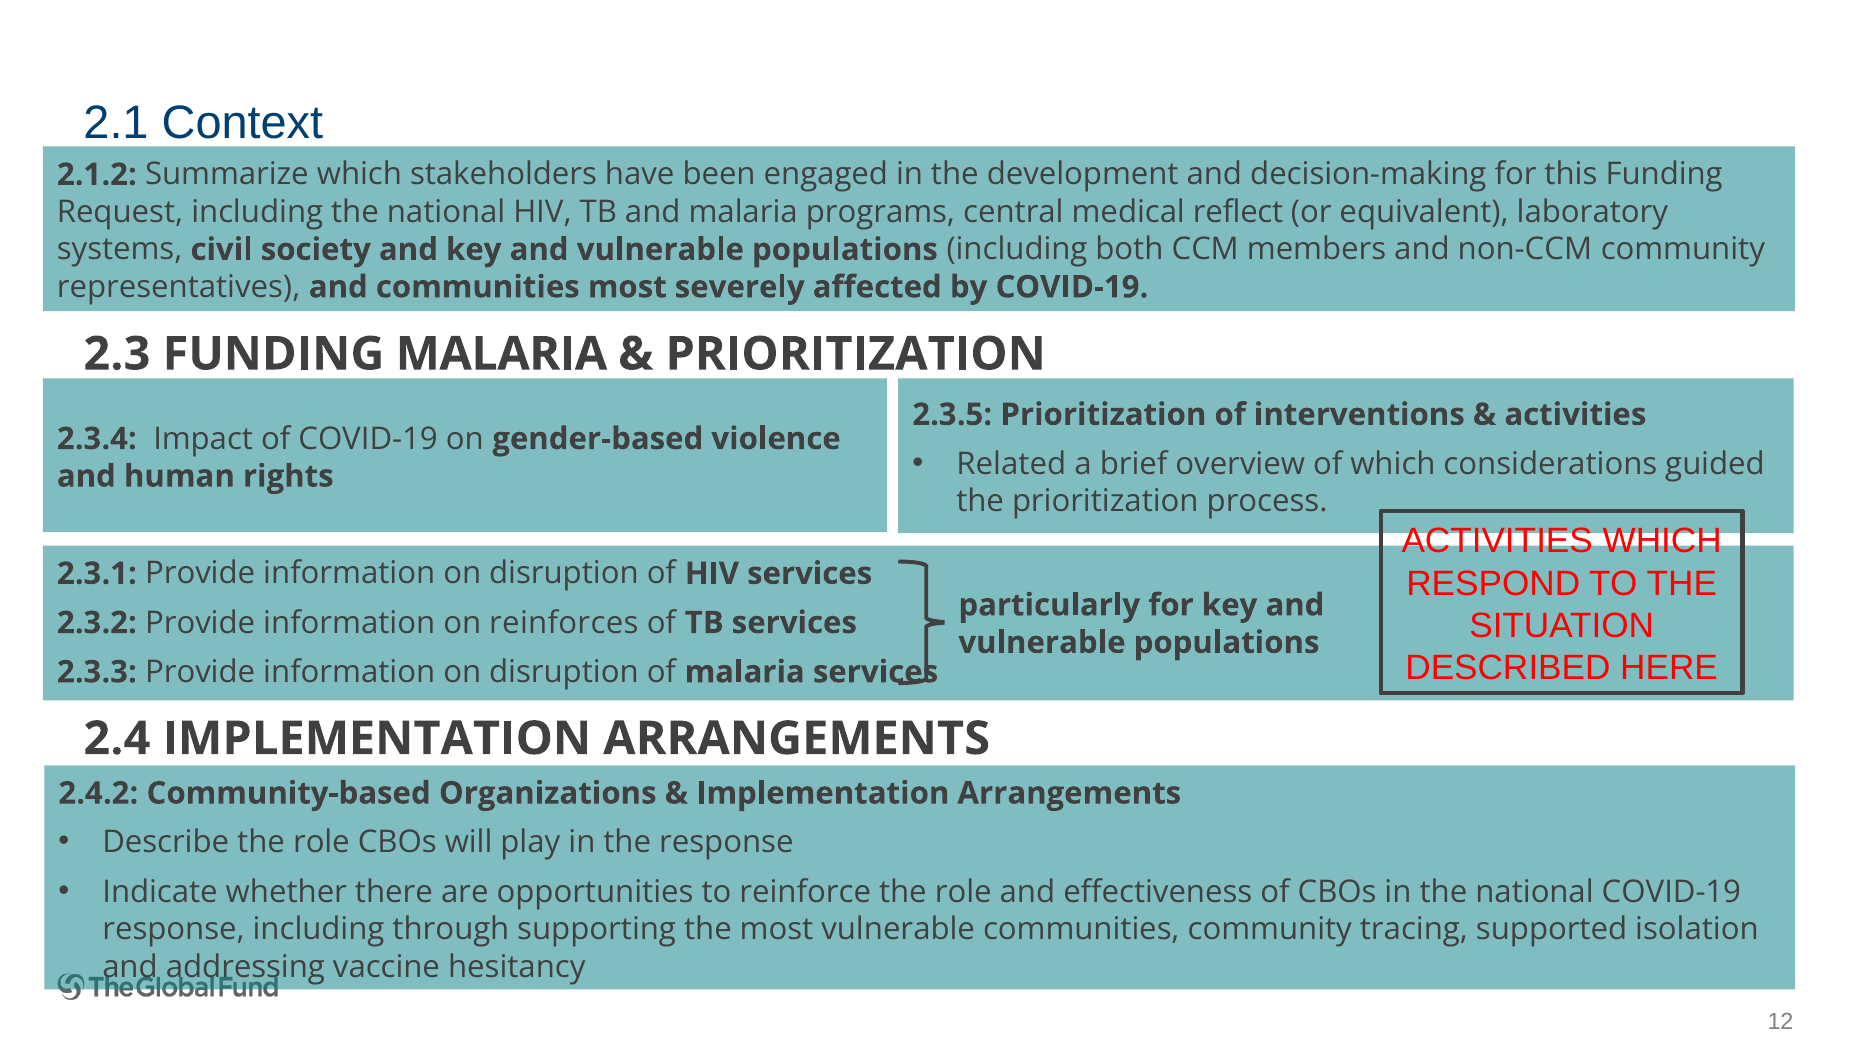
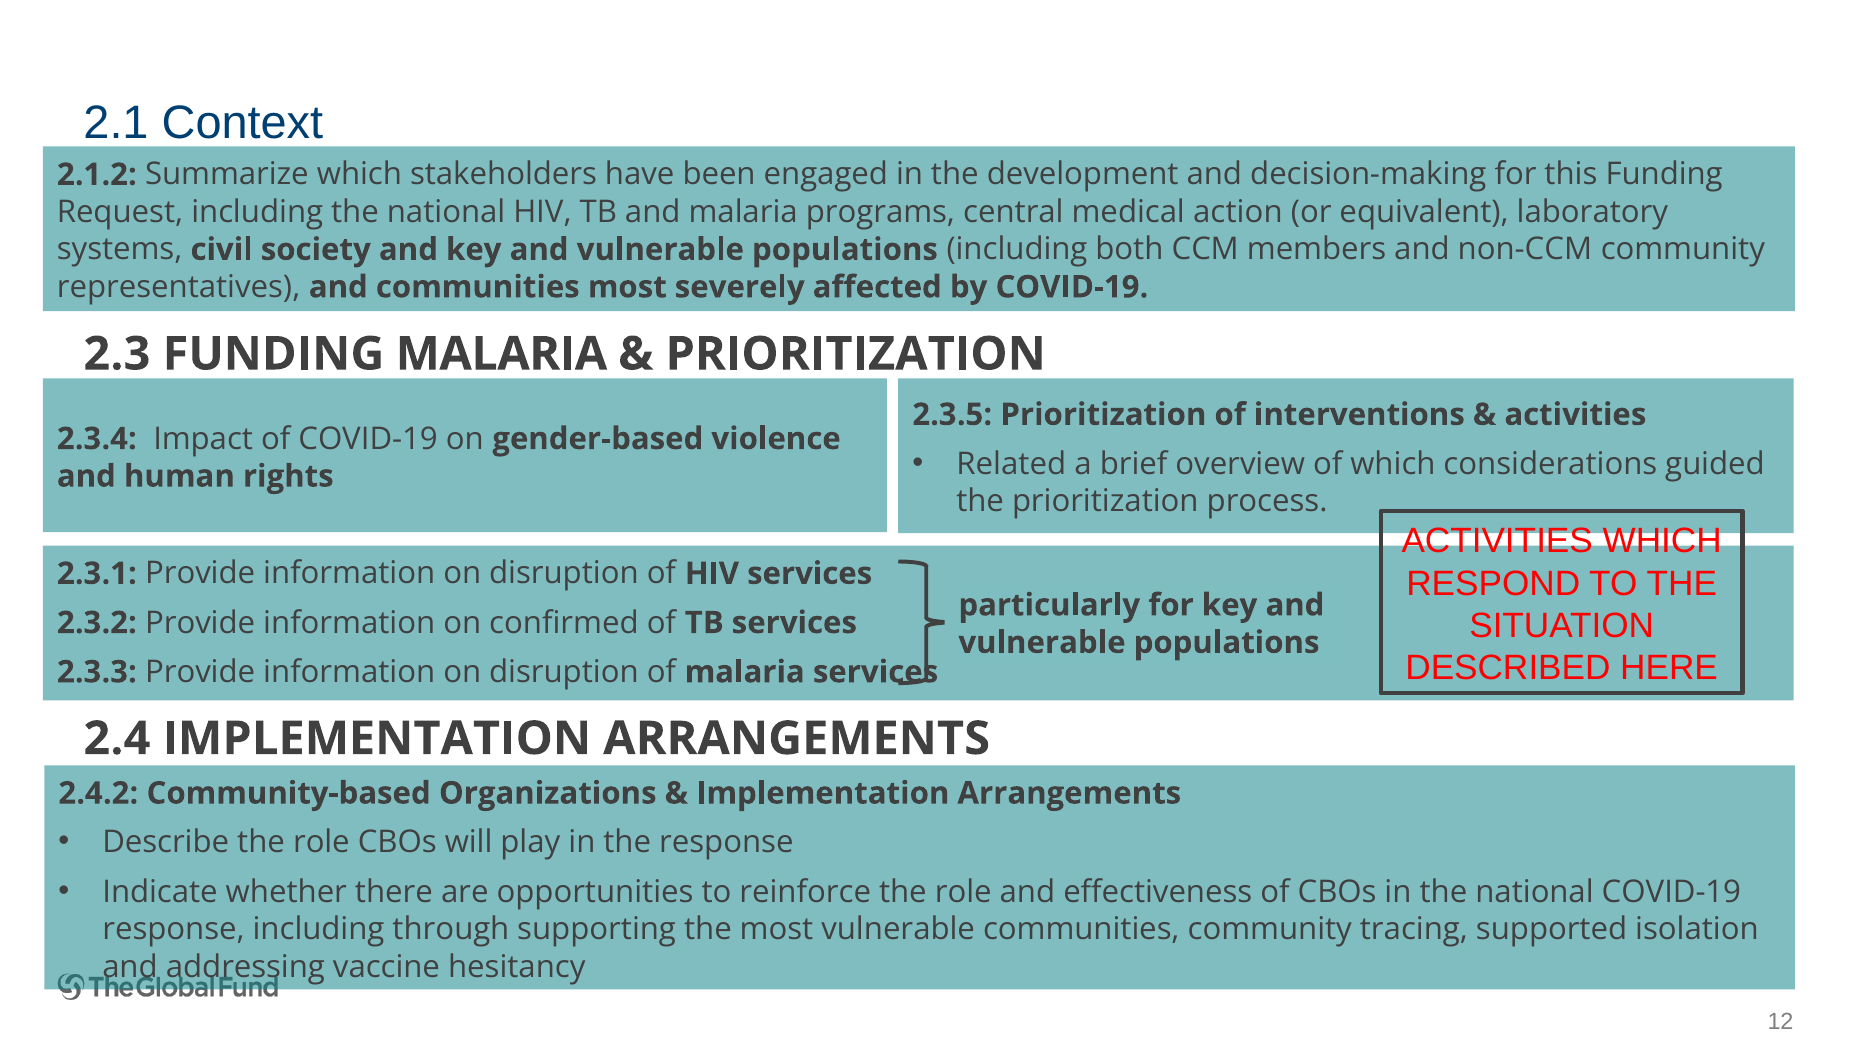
reflect: reflect -> action (1238, 212)
reinforces: reinforces -> confirmed (564, 623)
